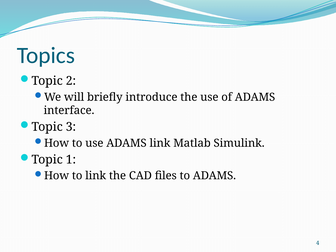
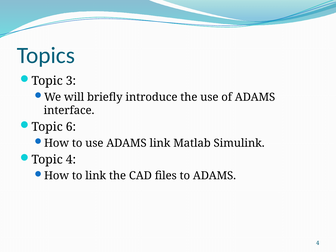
2: 2 -> 3 (71, 81)
3: 3 -> 6 (71, 127)
Topic 1: 1 -> 4 (71, 160)
